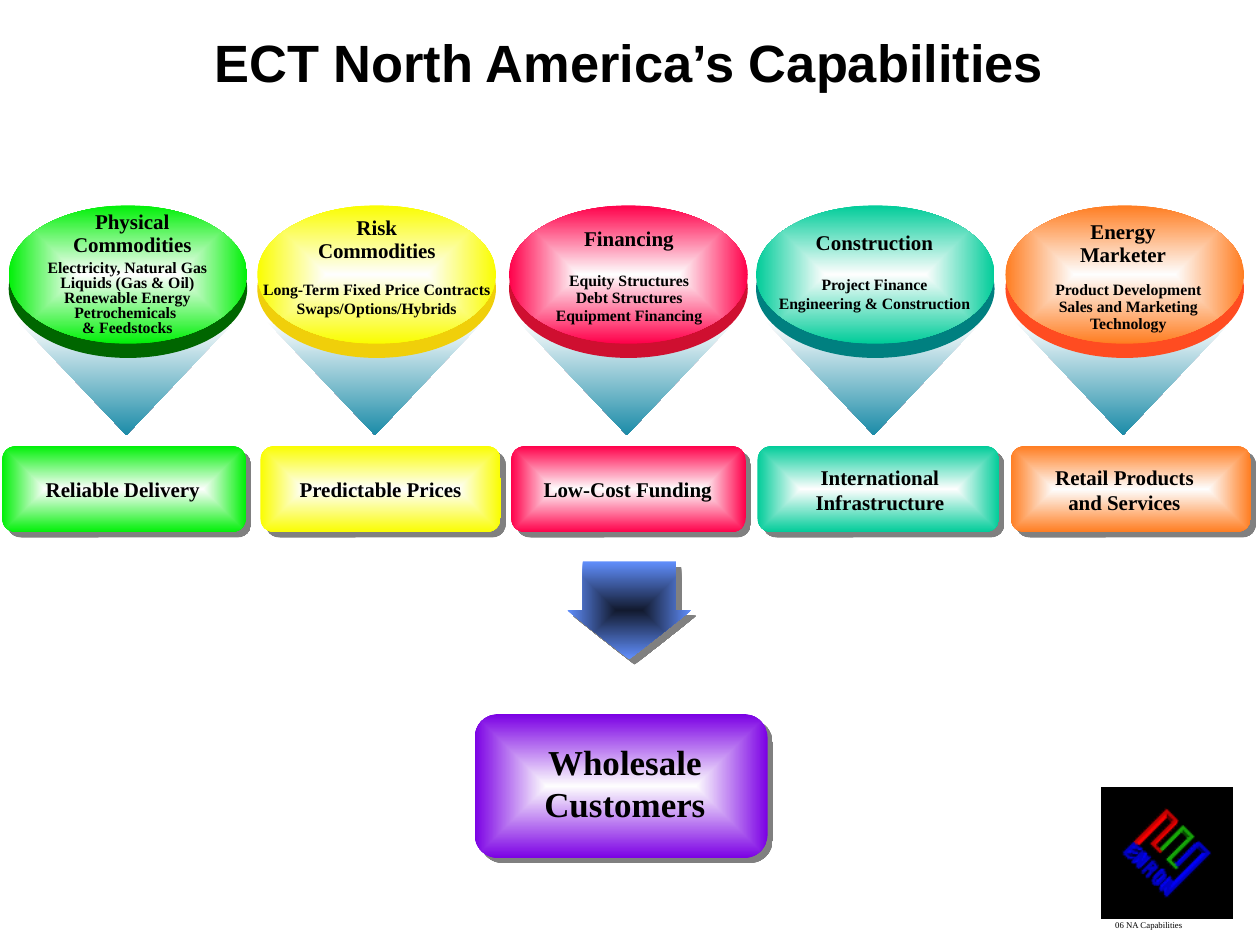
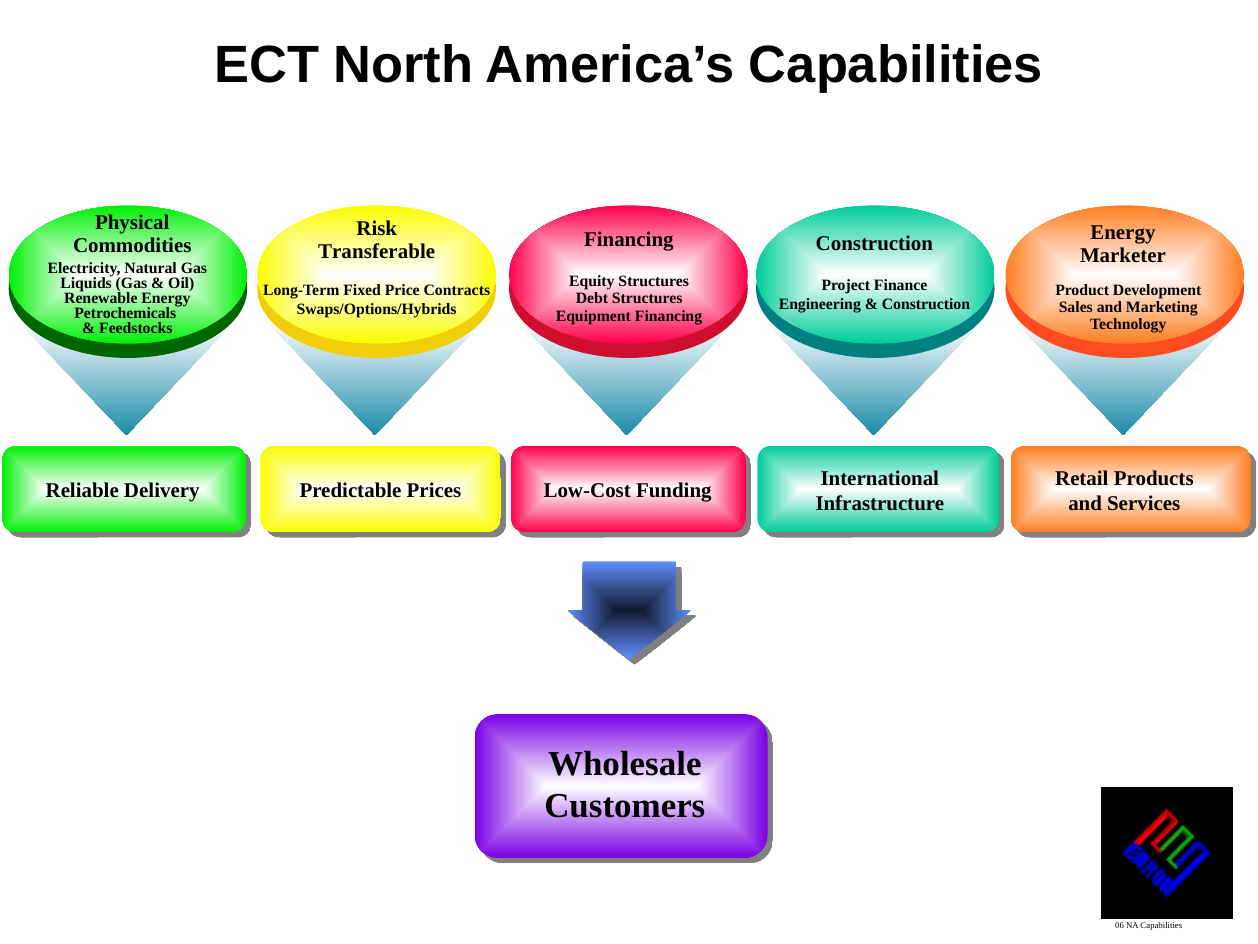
Commodities: Commodities -> Transferable (377, 251)
